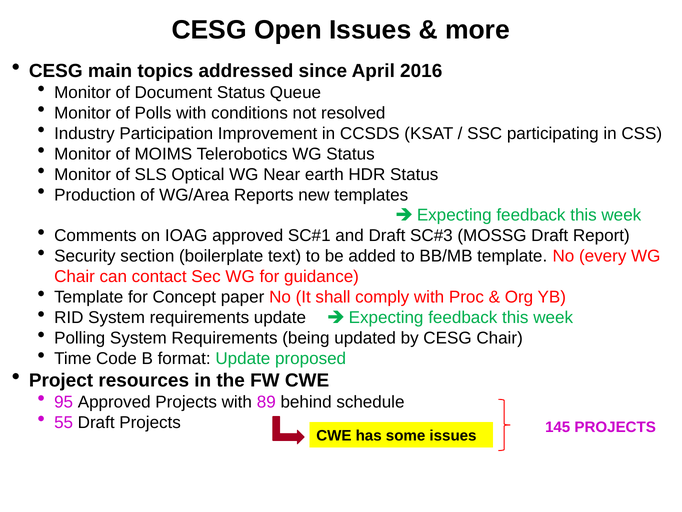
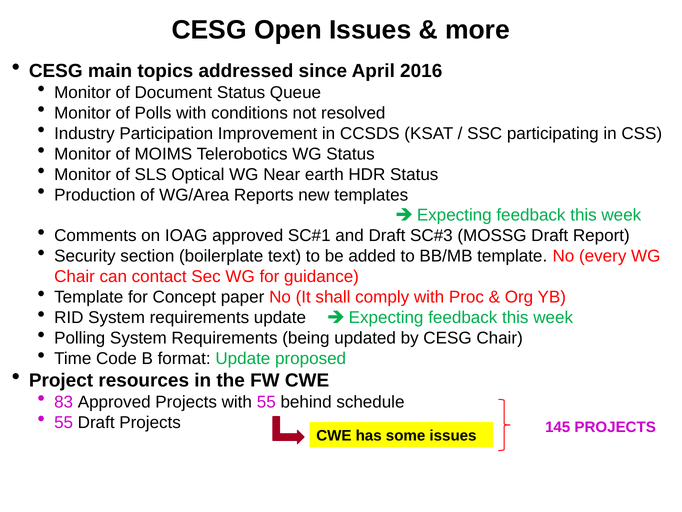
95: 95 -> 83 (64, 402)
with 89: 89 -> 55 (266, 402)
